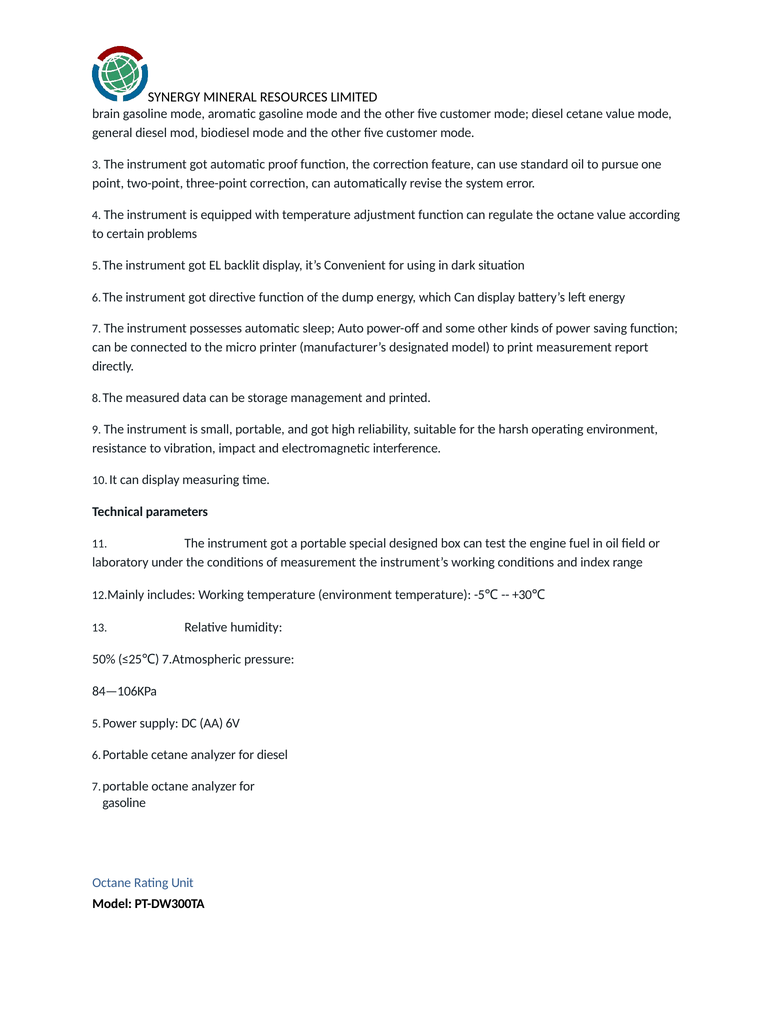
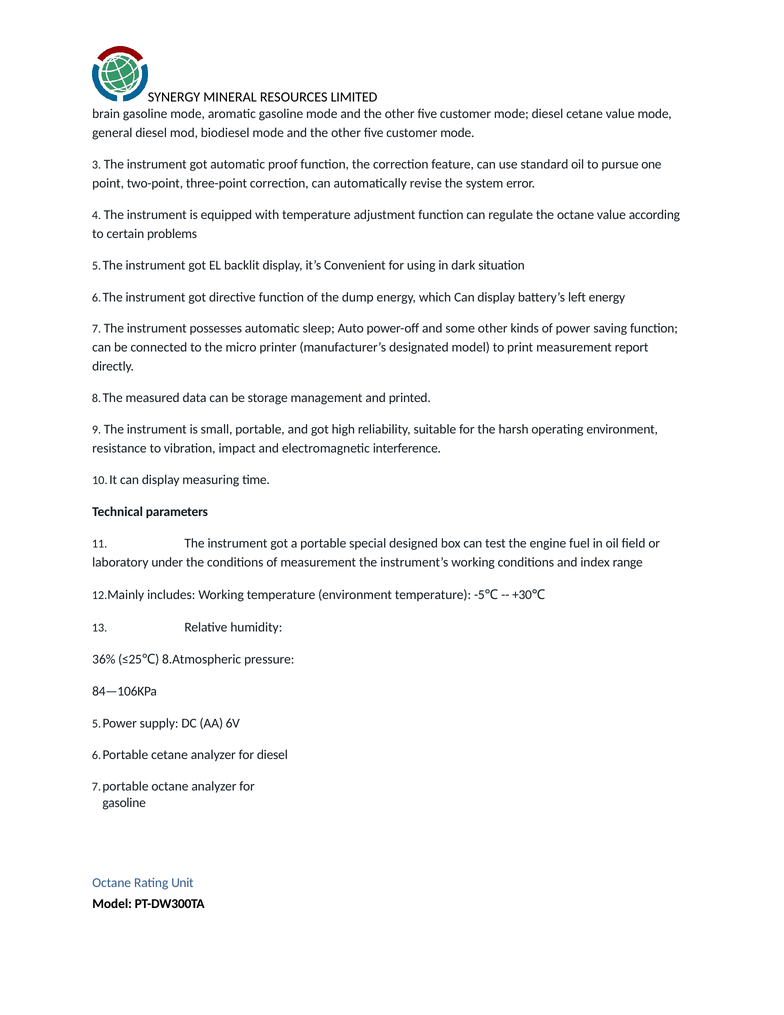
50%: 50% -> 36% (104, 659)
7.Atmospheric: 7.Atmospheric -> 8.Atmospheric (202, 659)
